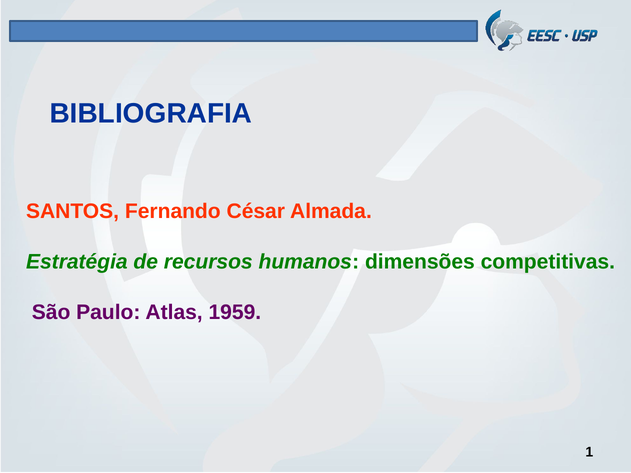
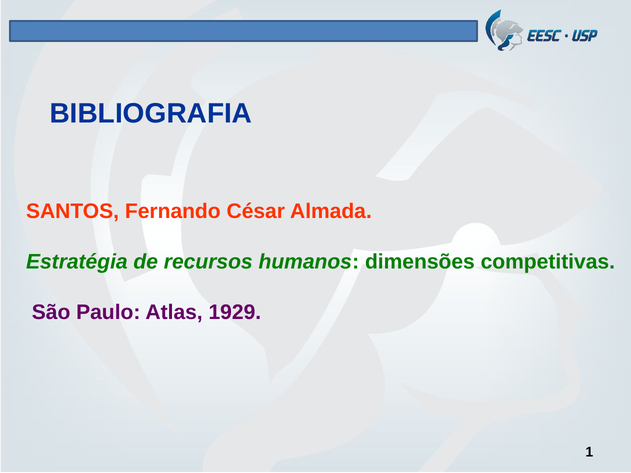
1959: 1959 -> 1929 (235, 312)
